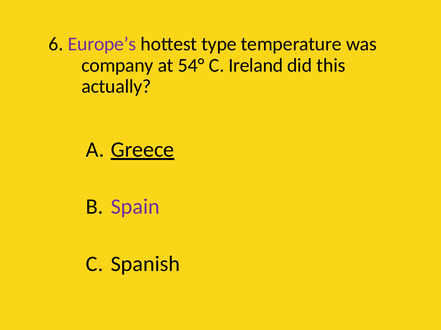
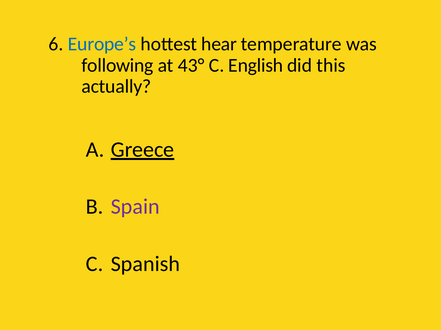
Europe’s colour: purple -> blue (102, 44)
type: type -> hear (219, 44)
company: company -> following (118, 65)
54°: 54° -> 43° (191, 65)
Ireland: Ireland -> English (256, 65)
